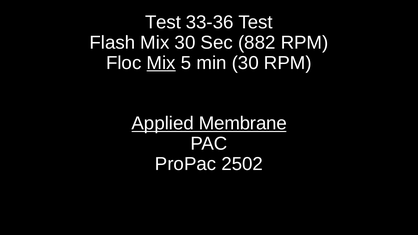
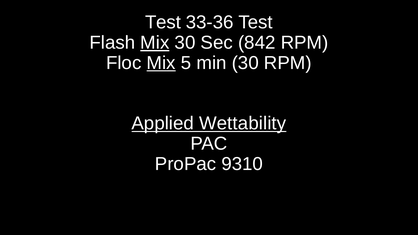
Mix underline: none -> present (155, 43)
882: 882 -> 842 (257, 43)
Membrane: Membrane -> Wettability (243, 124)
2502: 2502 -> 9310 (242, 164)
